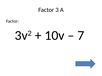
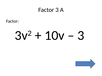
7: 7 -> 3 (81, 36)
